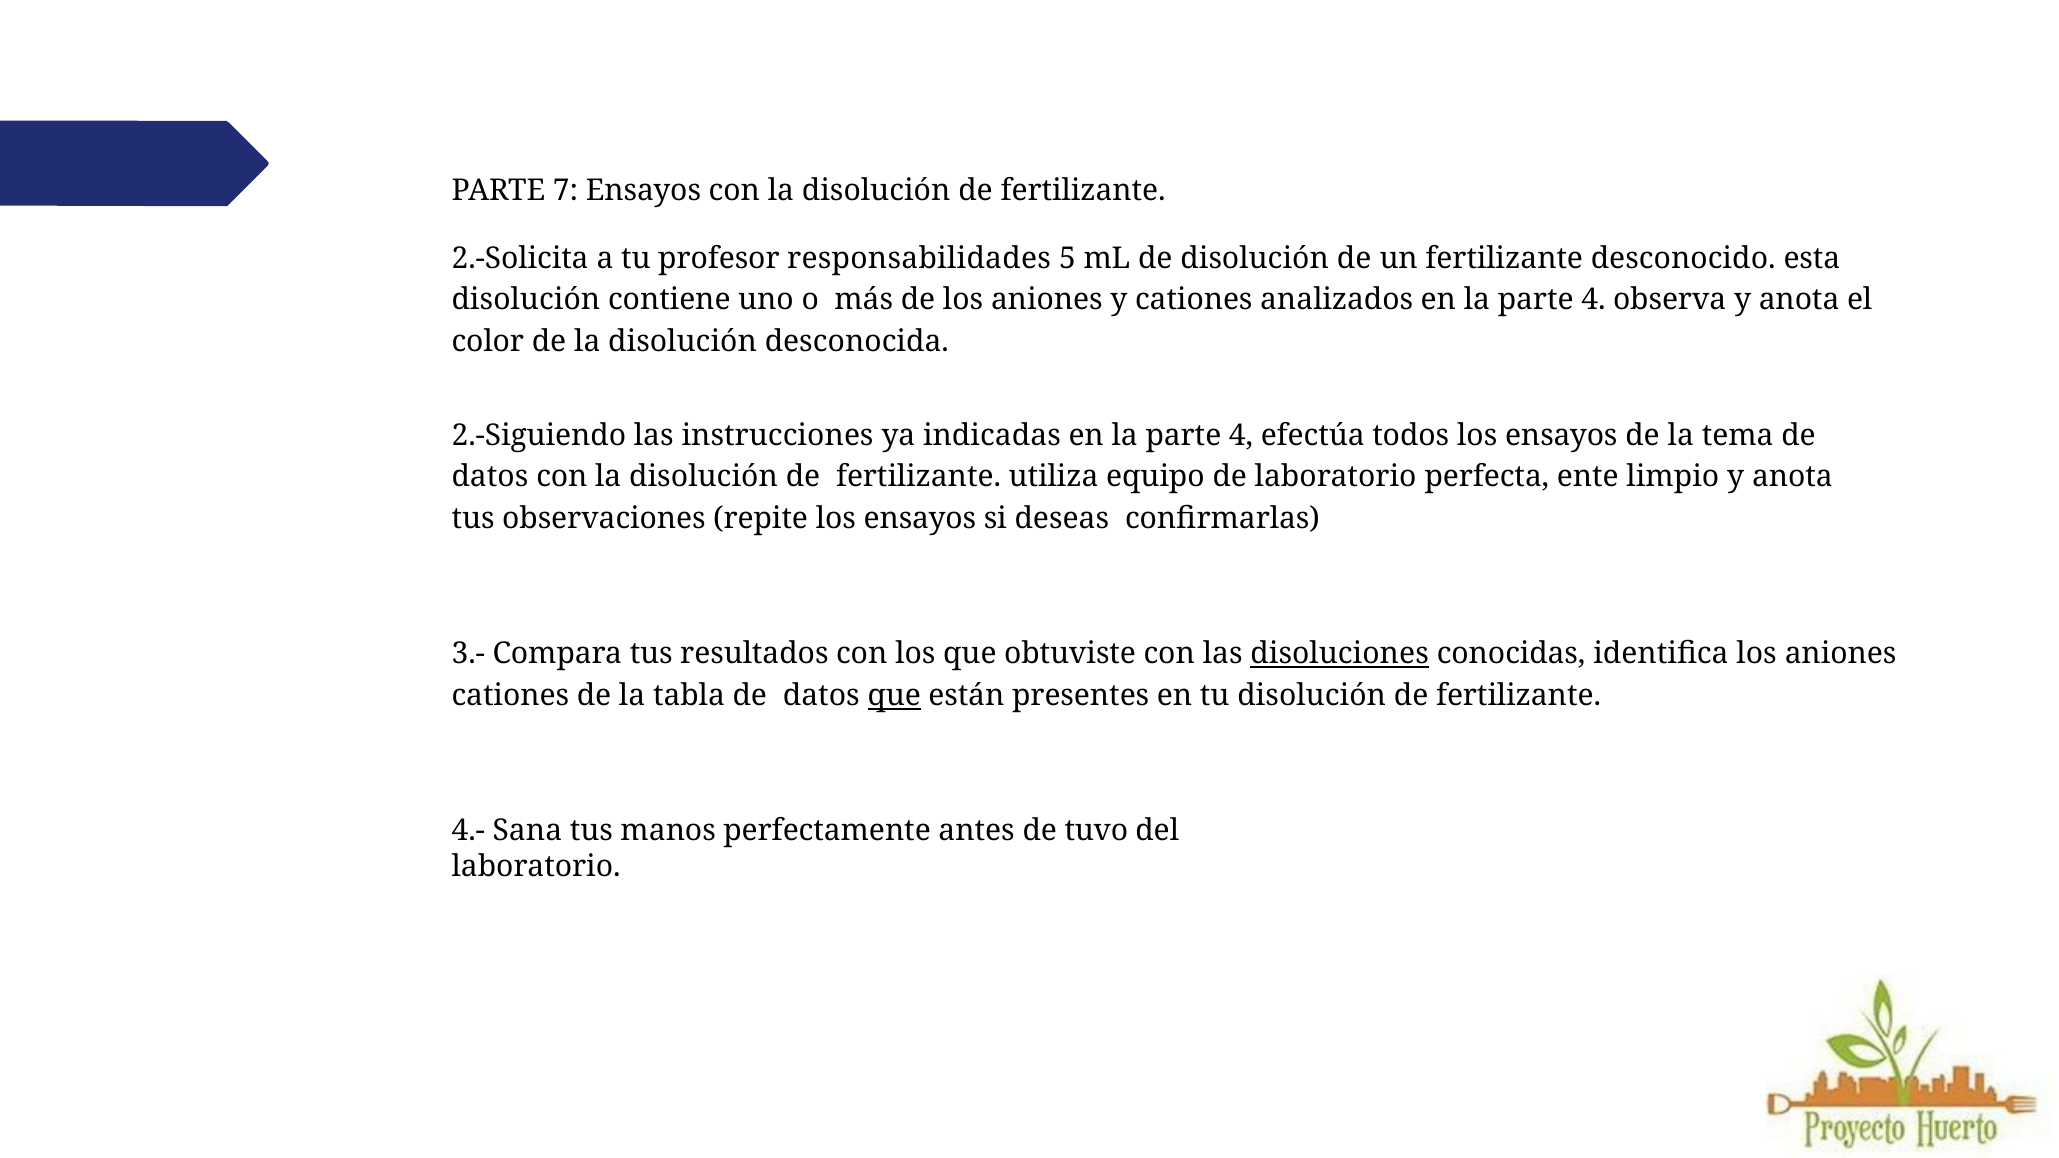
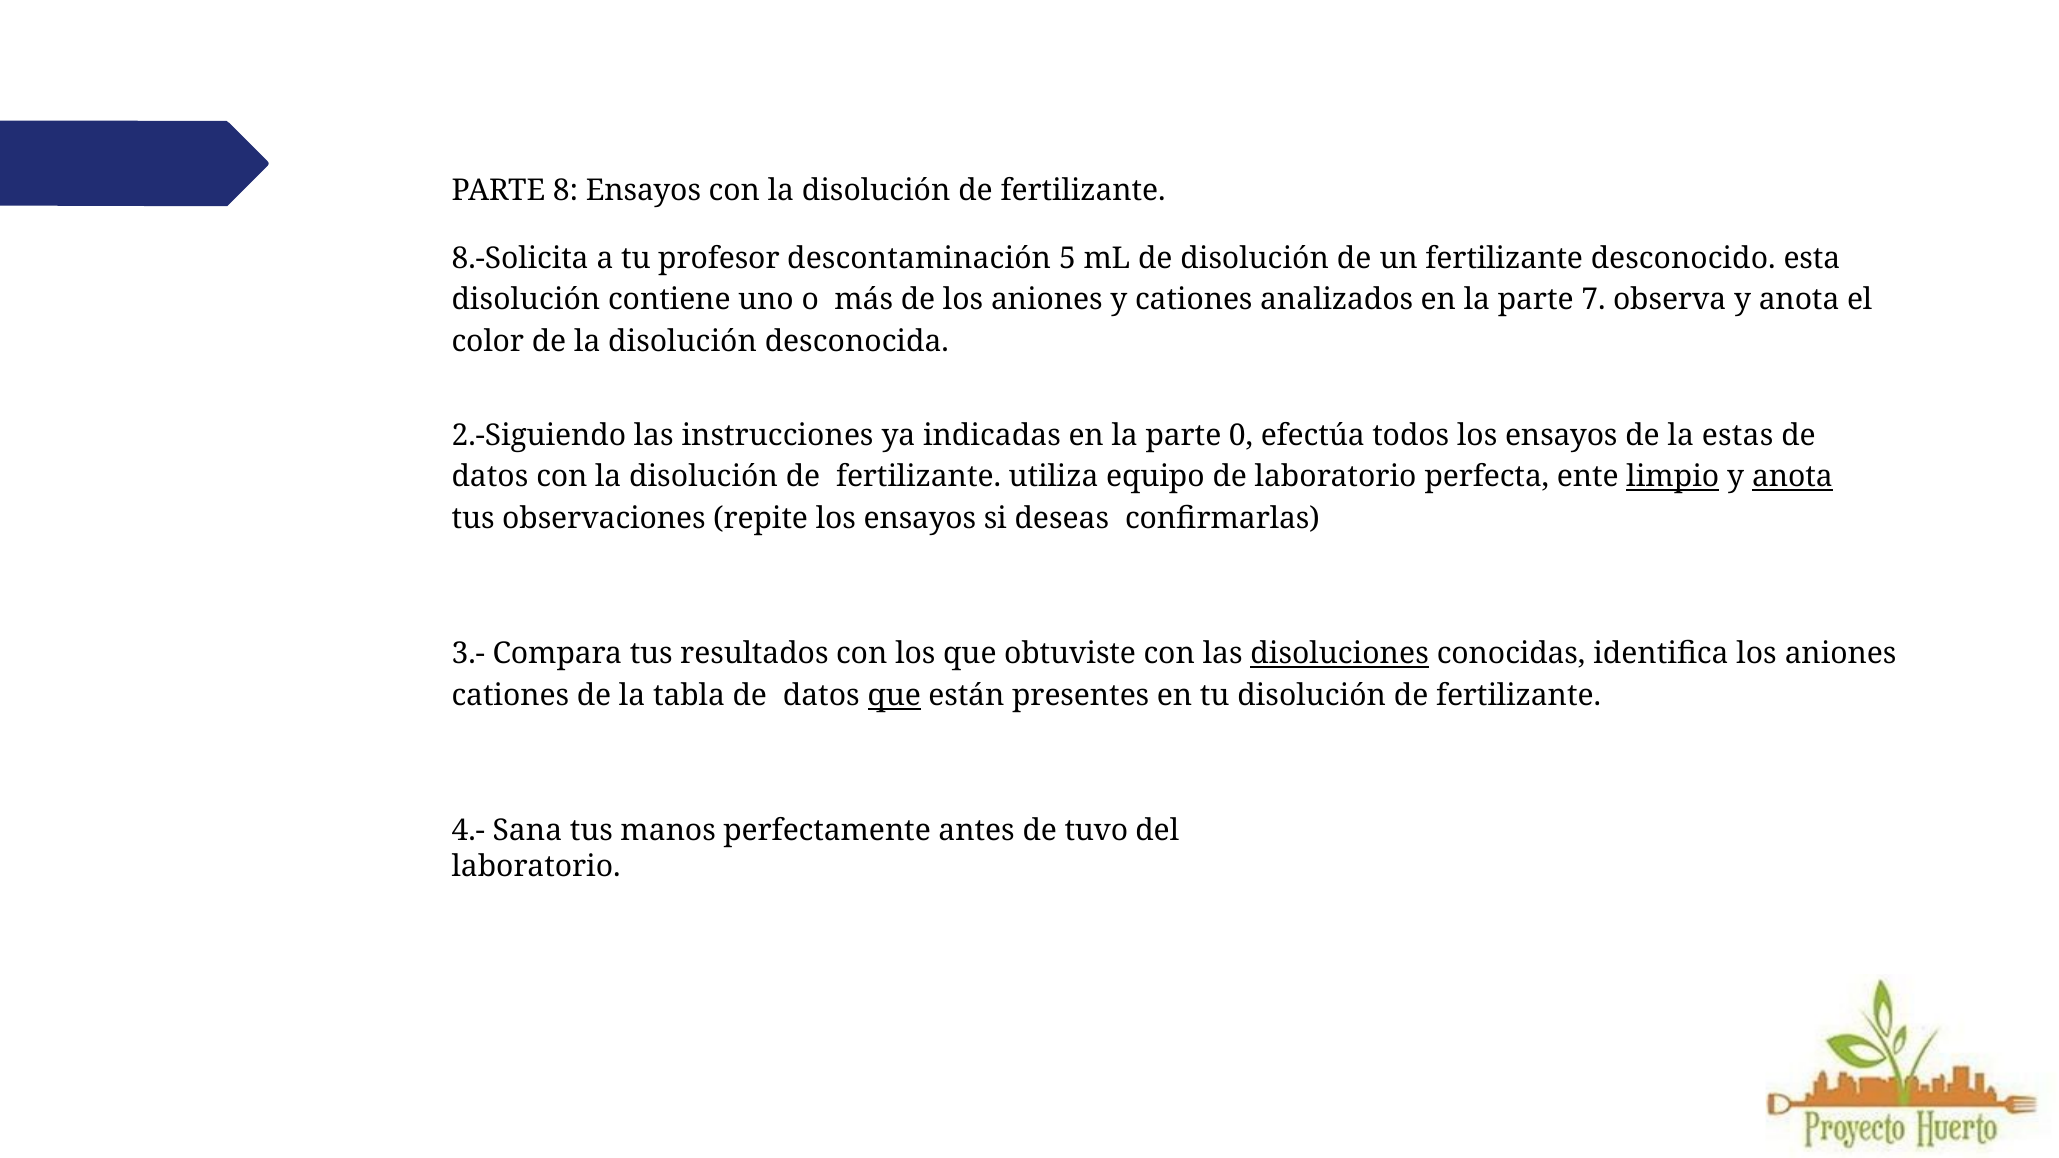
7: 7 -> 8 (566, 191)
2.-Solicita: 2.-Solicita -> 8.-Solicita (520, 258)
responsabilidades: responsabilidades -> descontaminación (919, 258)
4: 4 -> 7 (1593, 300)
4: 4 -> 0 (1241, 435)
tema: tema -> estas (1738, 435)
limpio underline: none -> present (1673, 477)
anota underline: none -> present (1792, 477)
